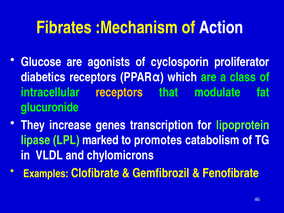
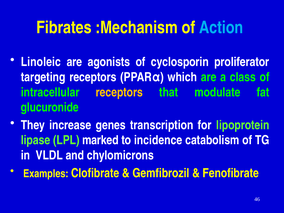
Action colour: white -> light blue (221, 28)
Glucose: Glucose -> Linoleic (41, 62)
diabetics: diabetics -> targeting (43, 77)
promotes: promotes -> incidence (158, 140)
